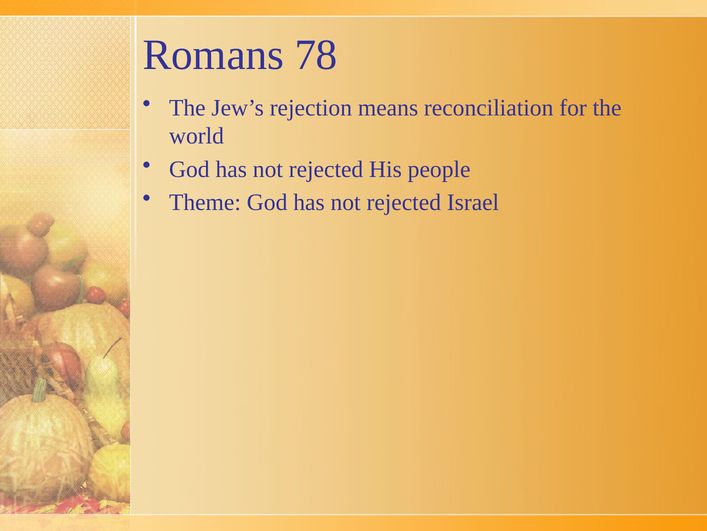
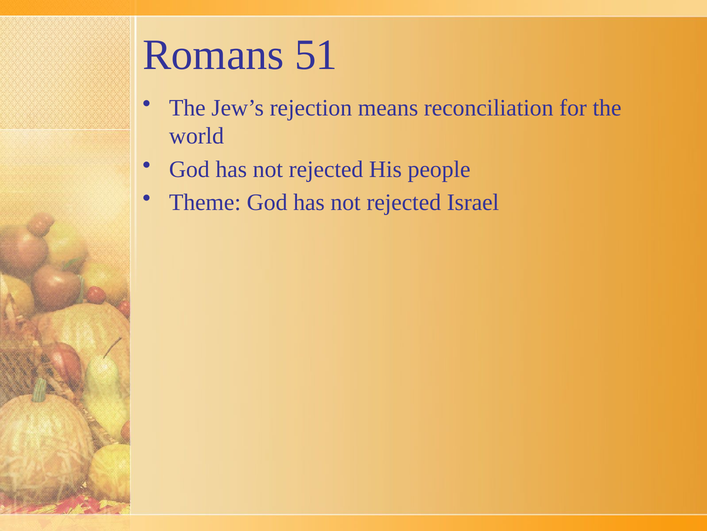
78: 78 -> 51 (316, 55)
